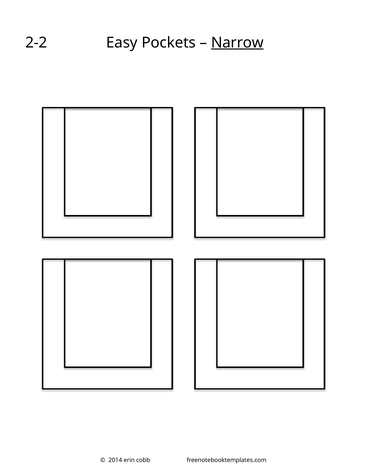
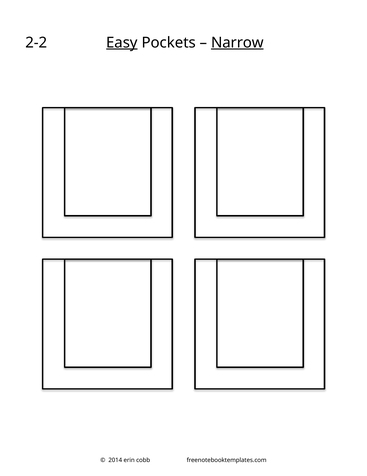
Easy underline: none -> present (122, 42)
